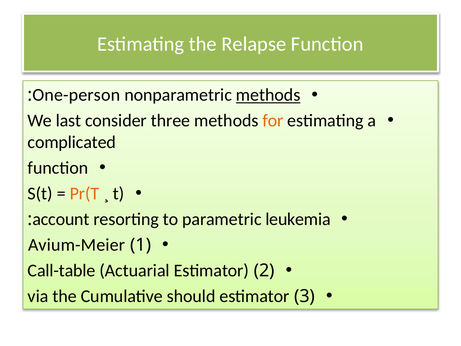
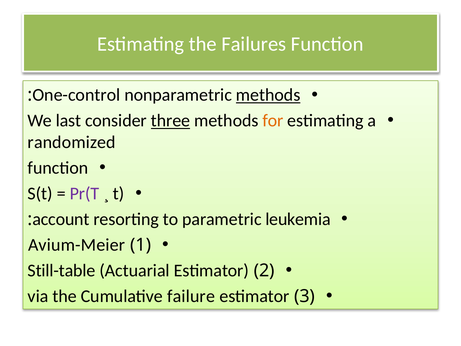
Relapse: Relapse -> Failures (254, 44)
One-person: One-person -> One-control (76, 95)
three underline: none -> present (171, 121)
complicated: complicated -> randomized (72, 142)
Pr(T colour: orange -> purple (85, 193)
Call-table: Call-table -> Still-table (62, 270)
should: should -> failure (191, 296)
